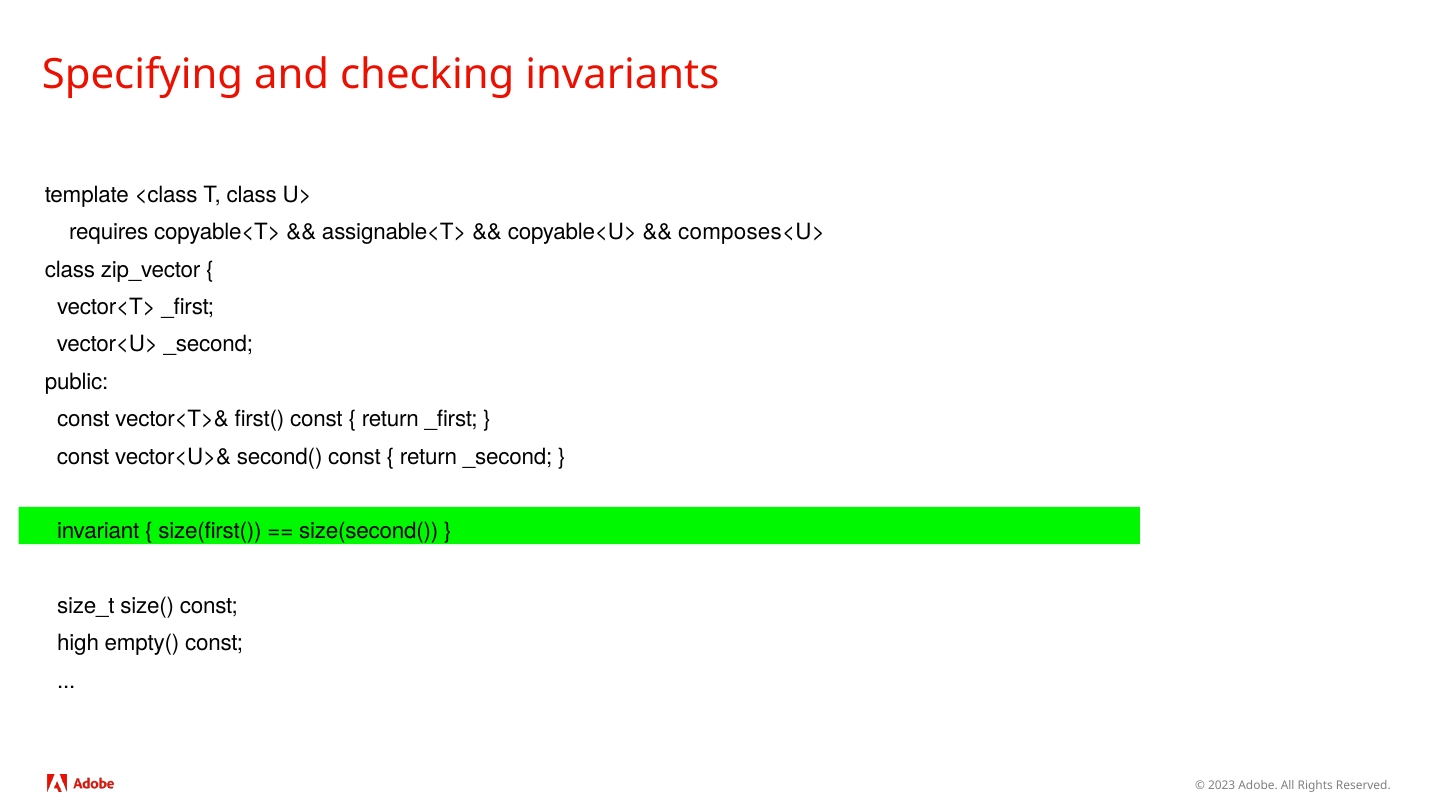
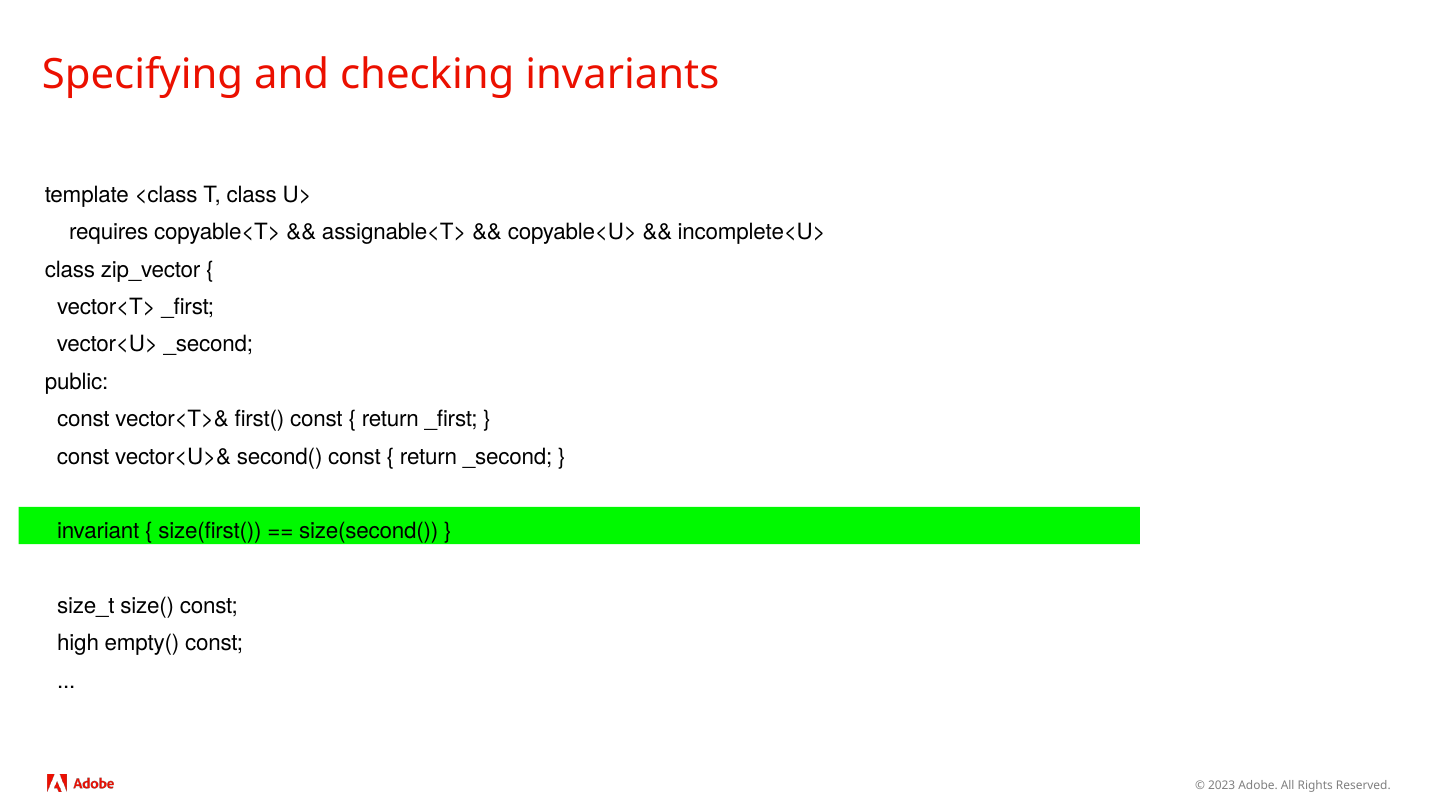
composes<U>: composes<U> -> incomplete<U> (752, 233)
